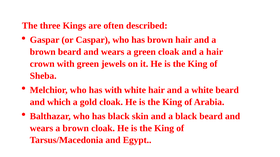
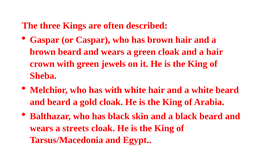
and which: which -> beard (59, 102)
wears a brown: brown -> streets (76, 129)
